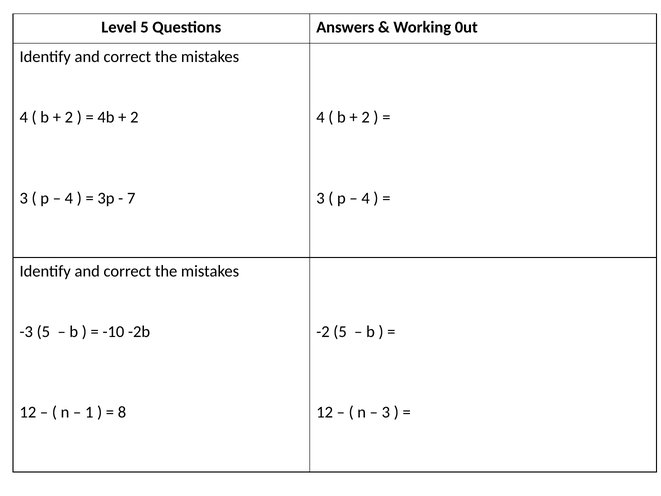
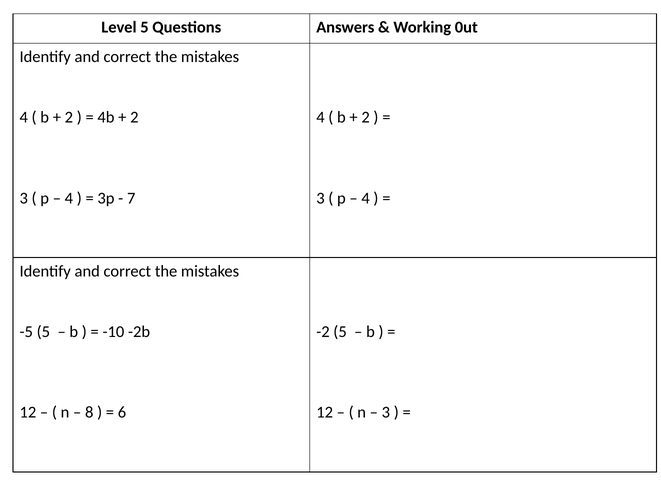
-3: -3 -> -5 (26, 332)
1: 1 -> 8 (89, 412)
8: 8 -> 6 (122, 412)
